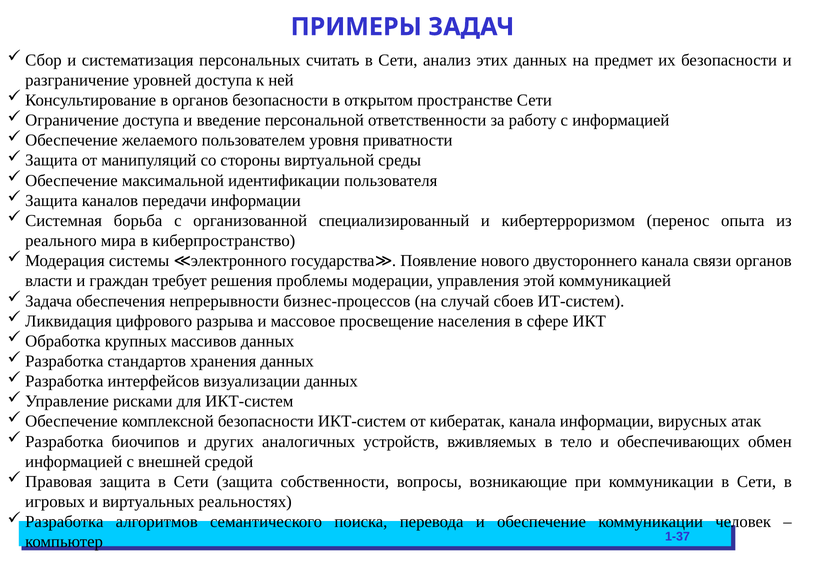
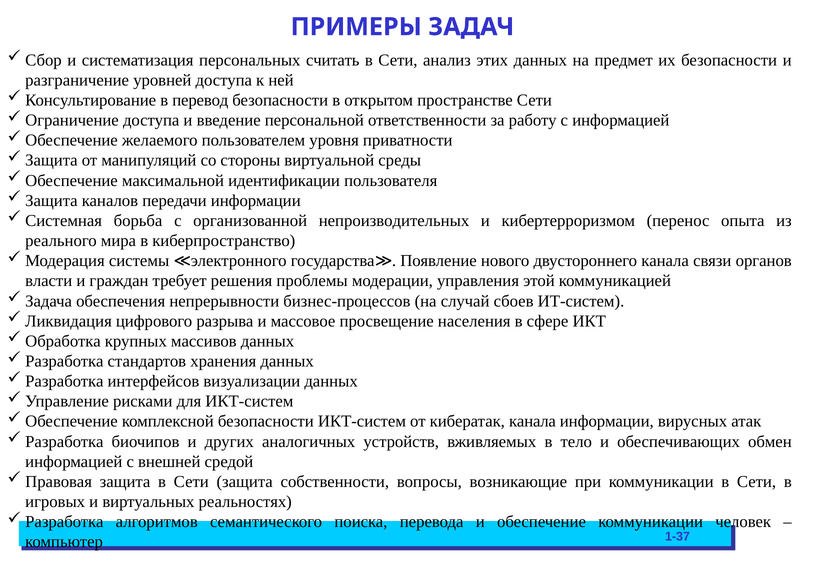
в органов: органов -> перевод (200, 100)
специализированный: специализированный -> непроизводительных (394, 221)
